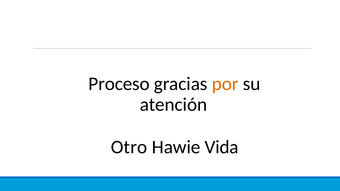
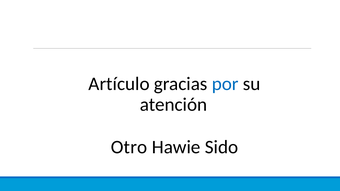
Proceso: Proceso -> Artículo (119, 84)
por colour: orange -> blue (225, 84)
Vida: Vida -> Sido (222, 147)
